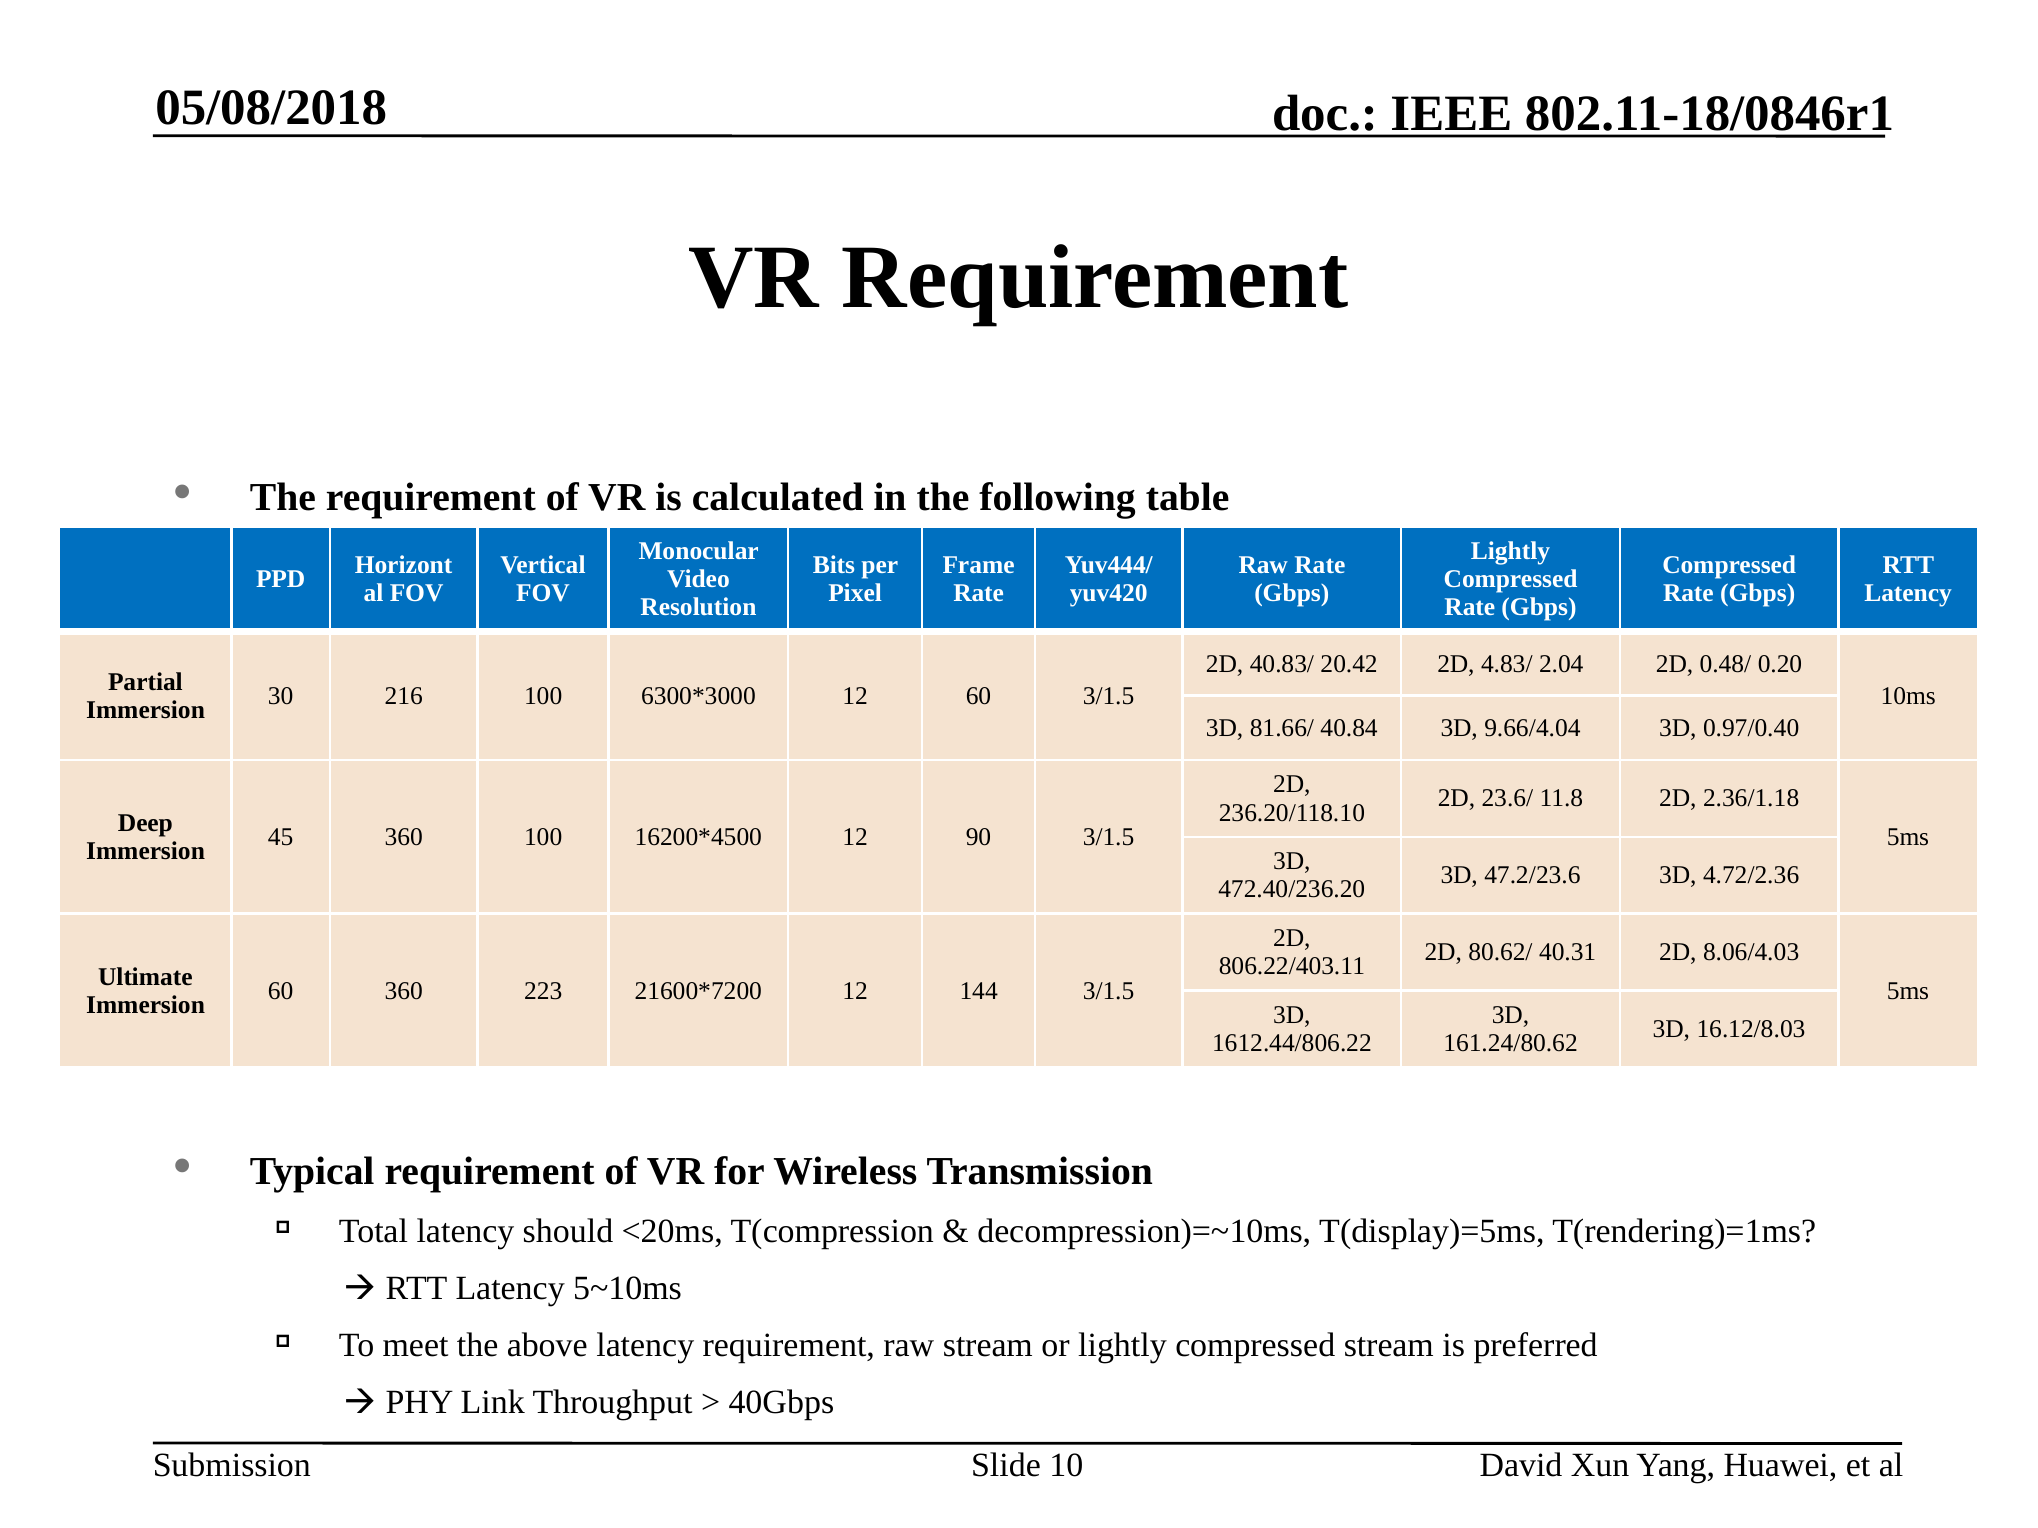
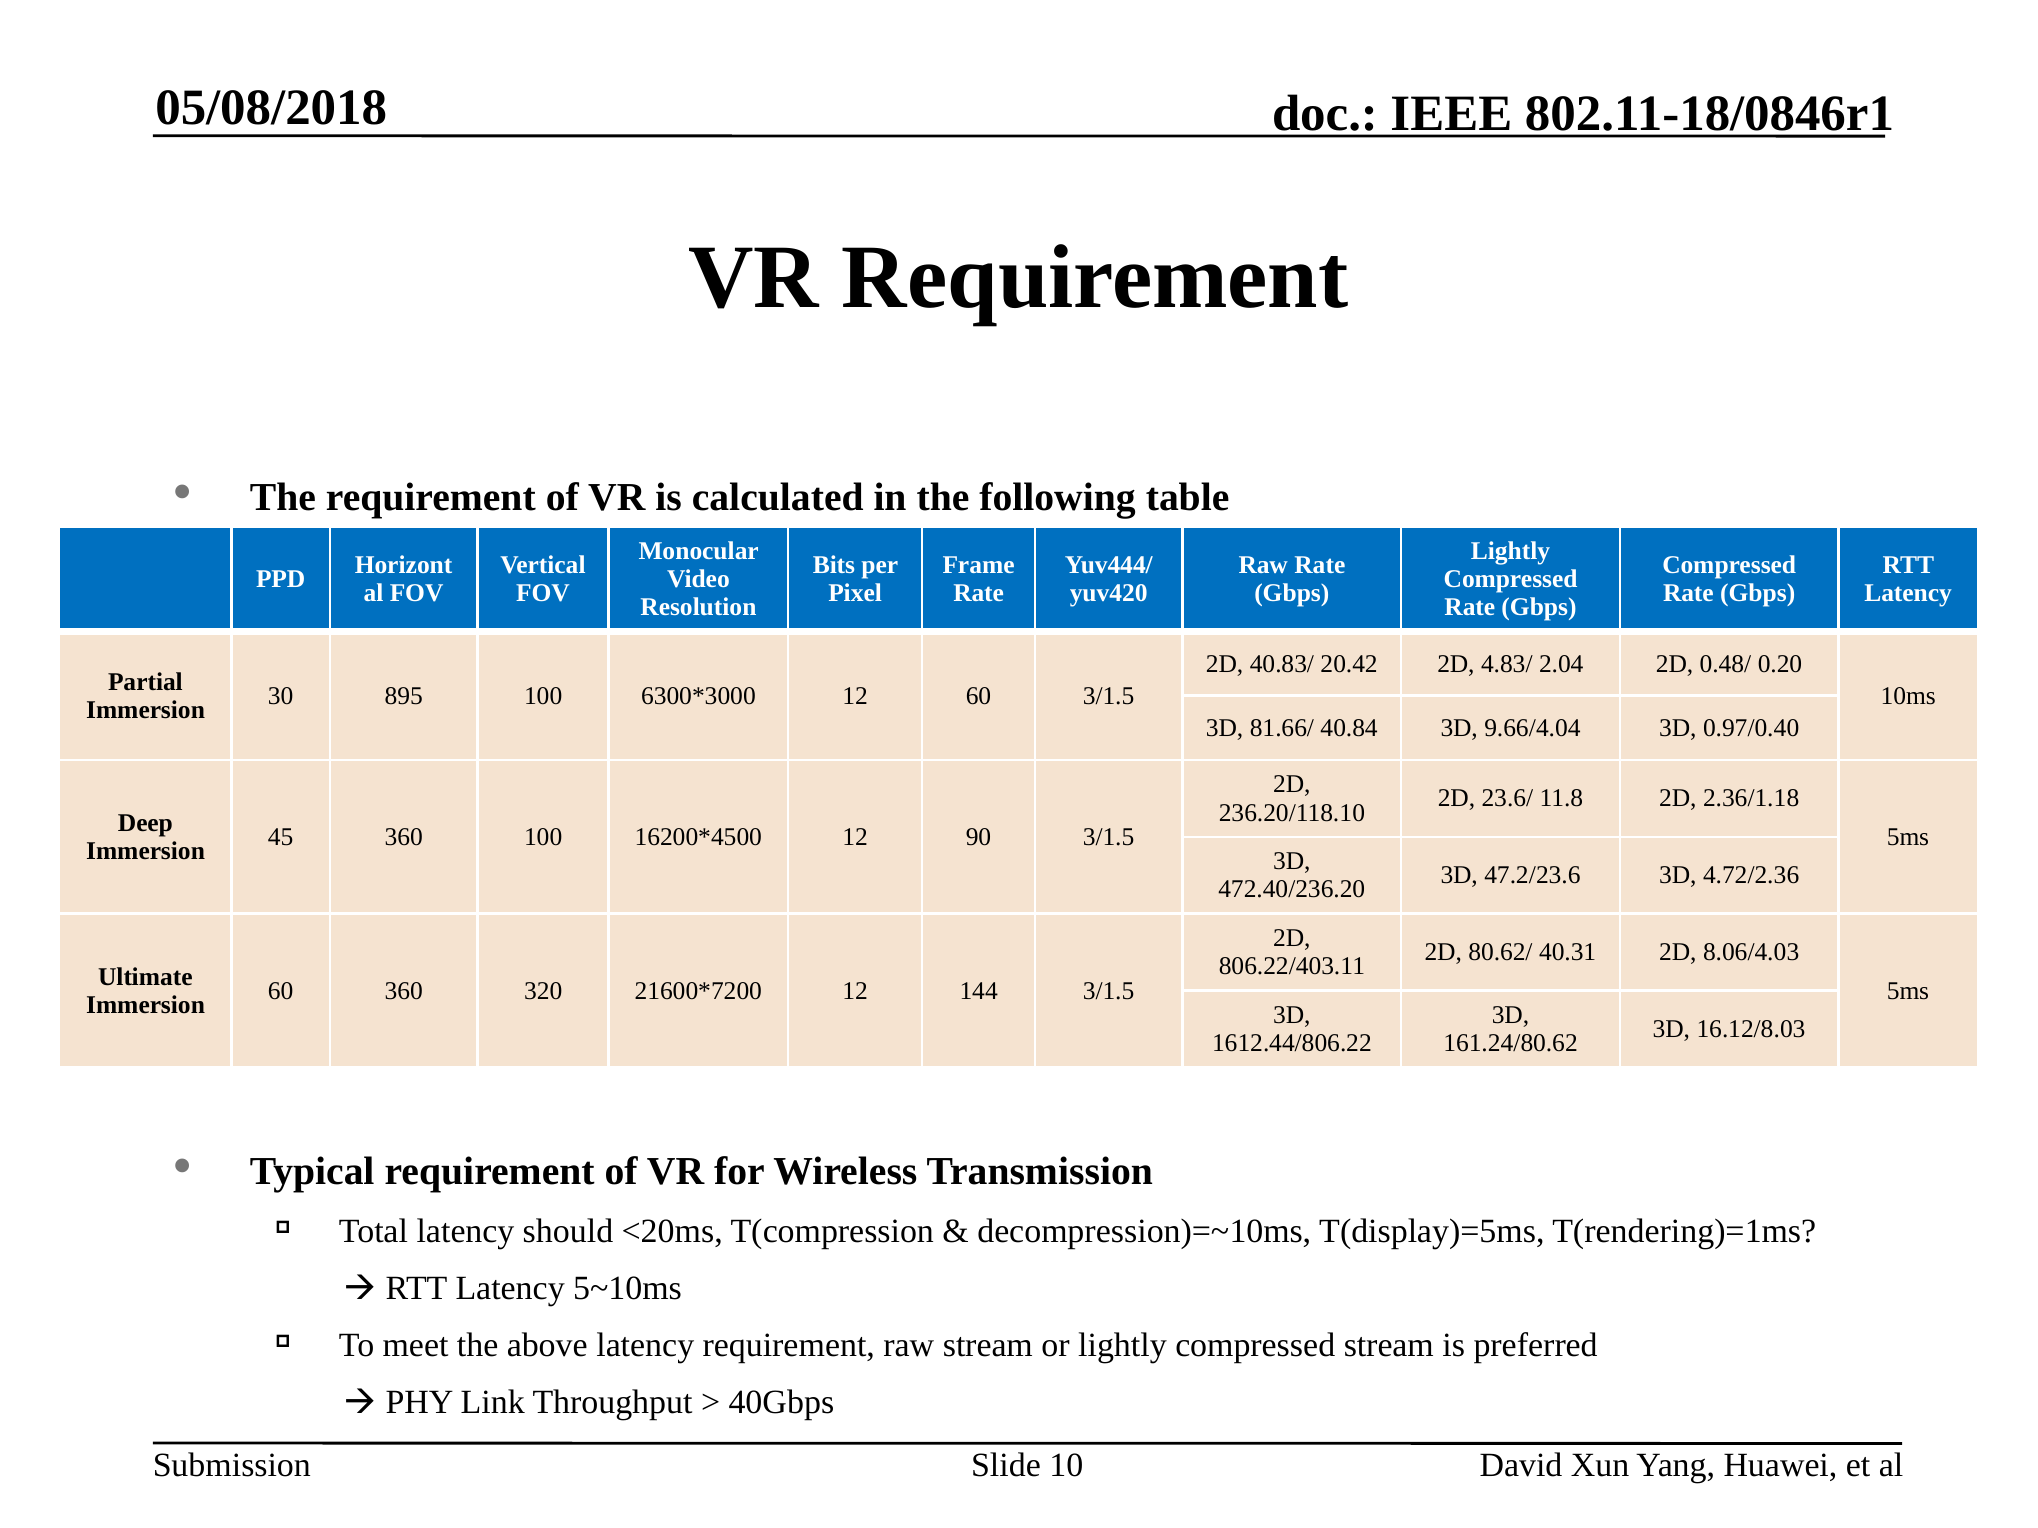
216: 216 -> 895 (404, 696)
223: 223 -> 320 (543, 991)
